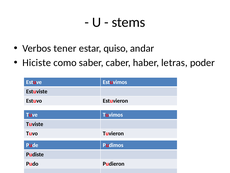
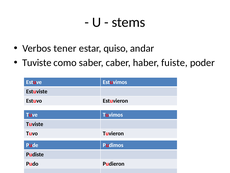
Hiciste: Hiciste -> Tuviste (37, 63)
letras: letras -> fuiste (174, 63)
